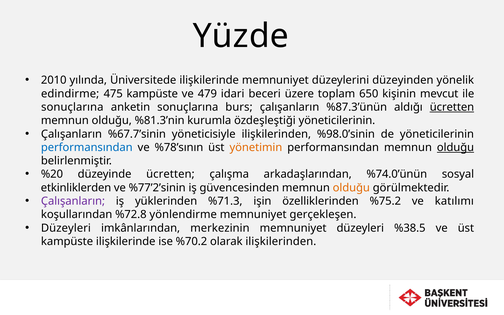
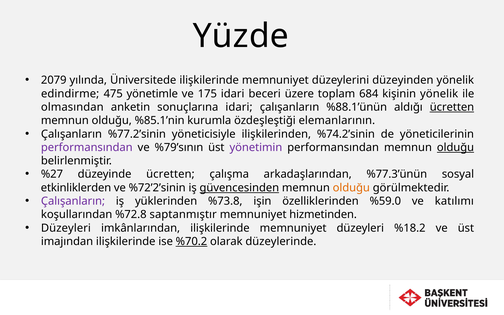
2010: 2010 -> 2079 (54, 80)
475 kampüste: kampüste -> yönetimle (152, 94)
479: 479 -> 175 (207, 94)
650: 650 -> 684 (369, 94)
kişinin mevcut: mevcut -> yönelik (439, 94)
sonuçlarına: sonuçlarına -> olmasından (72, 107)
sonuçlarına burs: burs -> idari (239, 107)
%87.3’ünün: %87.3’ünün -> %88.1’ünün (357, 107)
%81.3’nin: %81.3’nin -> %85.1’nin (160, 121)
özdeşleştiği yöneticilerinin: yöneticilerinin -> elemanlarının (337, 121)
%67.7’sinin: %67.7’sinin -> %77.2’sinin (137, 134)
%98.0’sinin: %98.0’sinin -> %74.2’sinin (346, 134)
performansından colour: blue -> purple (87, 147)
%78’sının: %78’sının -> %79’sının (179, 147)
yönetimin colour: orange -> purple (256, 147)
%20: %20 -> %27 (52, 174)
%74.0’ünün: %74.0’ünün -> %77.3’ünün (397, 174)
%77’2’sinin: %77’2’sinin -> %72’2’sinin (157, 188)
güvencesinden underline: none -> present (239, 188)
%71.3: %71.3 -> %73.8 (225, 201)
%75.2: %75.2 -> %59.0 (385, 201)
yönlendirme: yönlendirme -> saptanmıştır (183, 215)
gerçekleşen: gerçekleşen -> hizmetinden (323, 215)
imkânlarından merkezinin: merkezinin -> ilişkilerinde (220, 228)
%38.5: %38.5 -> %18.2 (410, 228)
kampüste: kampüste -> imajından (67, 241)
%70.2 underline: none -> present (191, 241)
olarak ilişkilerinden: ilişkilerinden -> düzeylerinde (281, 241)
